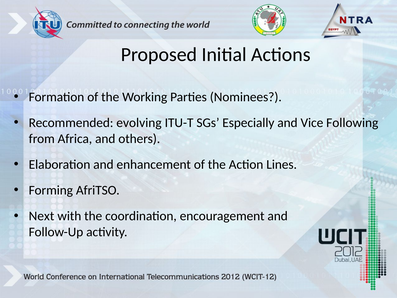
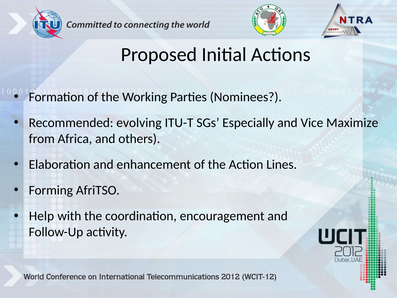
Following: Following -> Maximize (352, 123)
Next: Next -> Help (41, 216)
